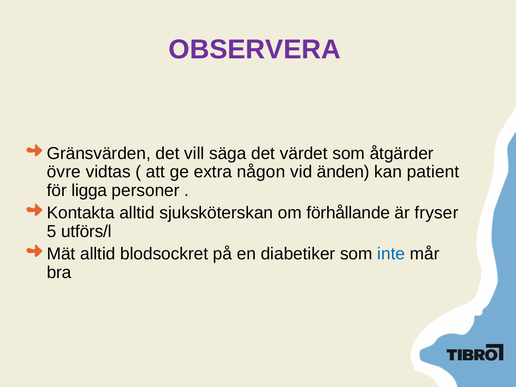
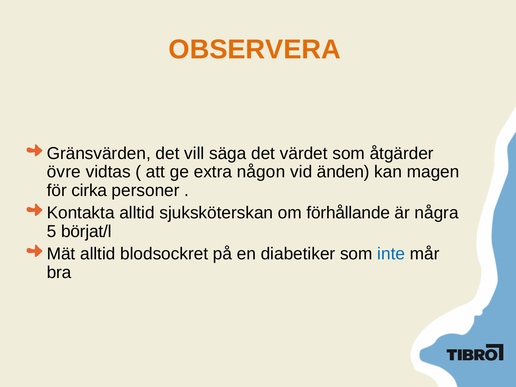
OBSERVERA colour: purple -> orange (255, 50)
patient: patient -> magen (433, 172)
ligga: ligga -> cirka (89, 191)
fryser: fryser -> några (437, 213)
utförs/l: utförs/l -> börjat/l (86, 232)
